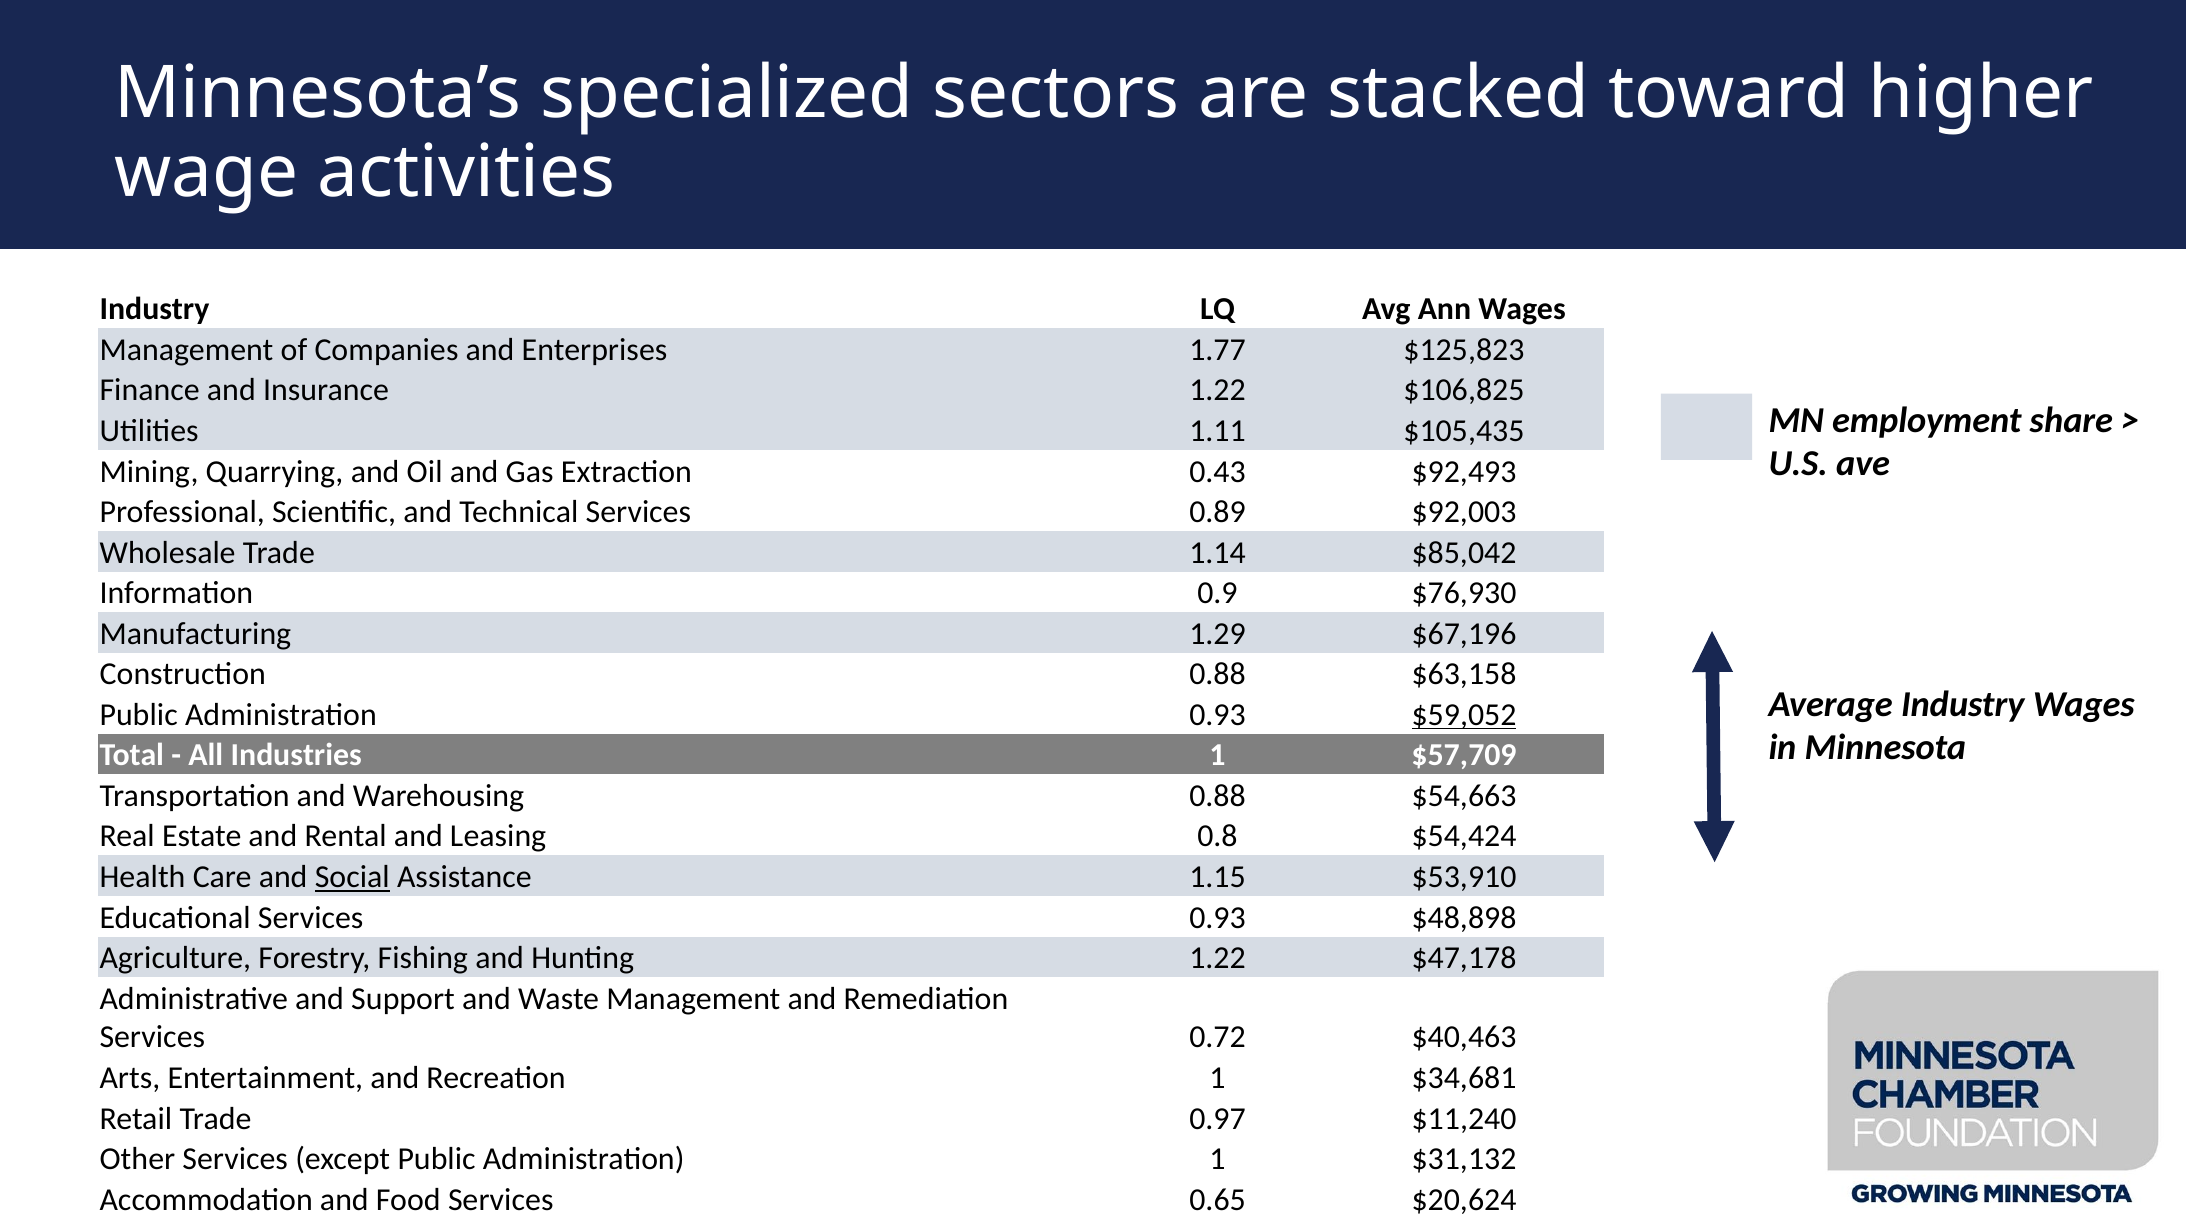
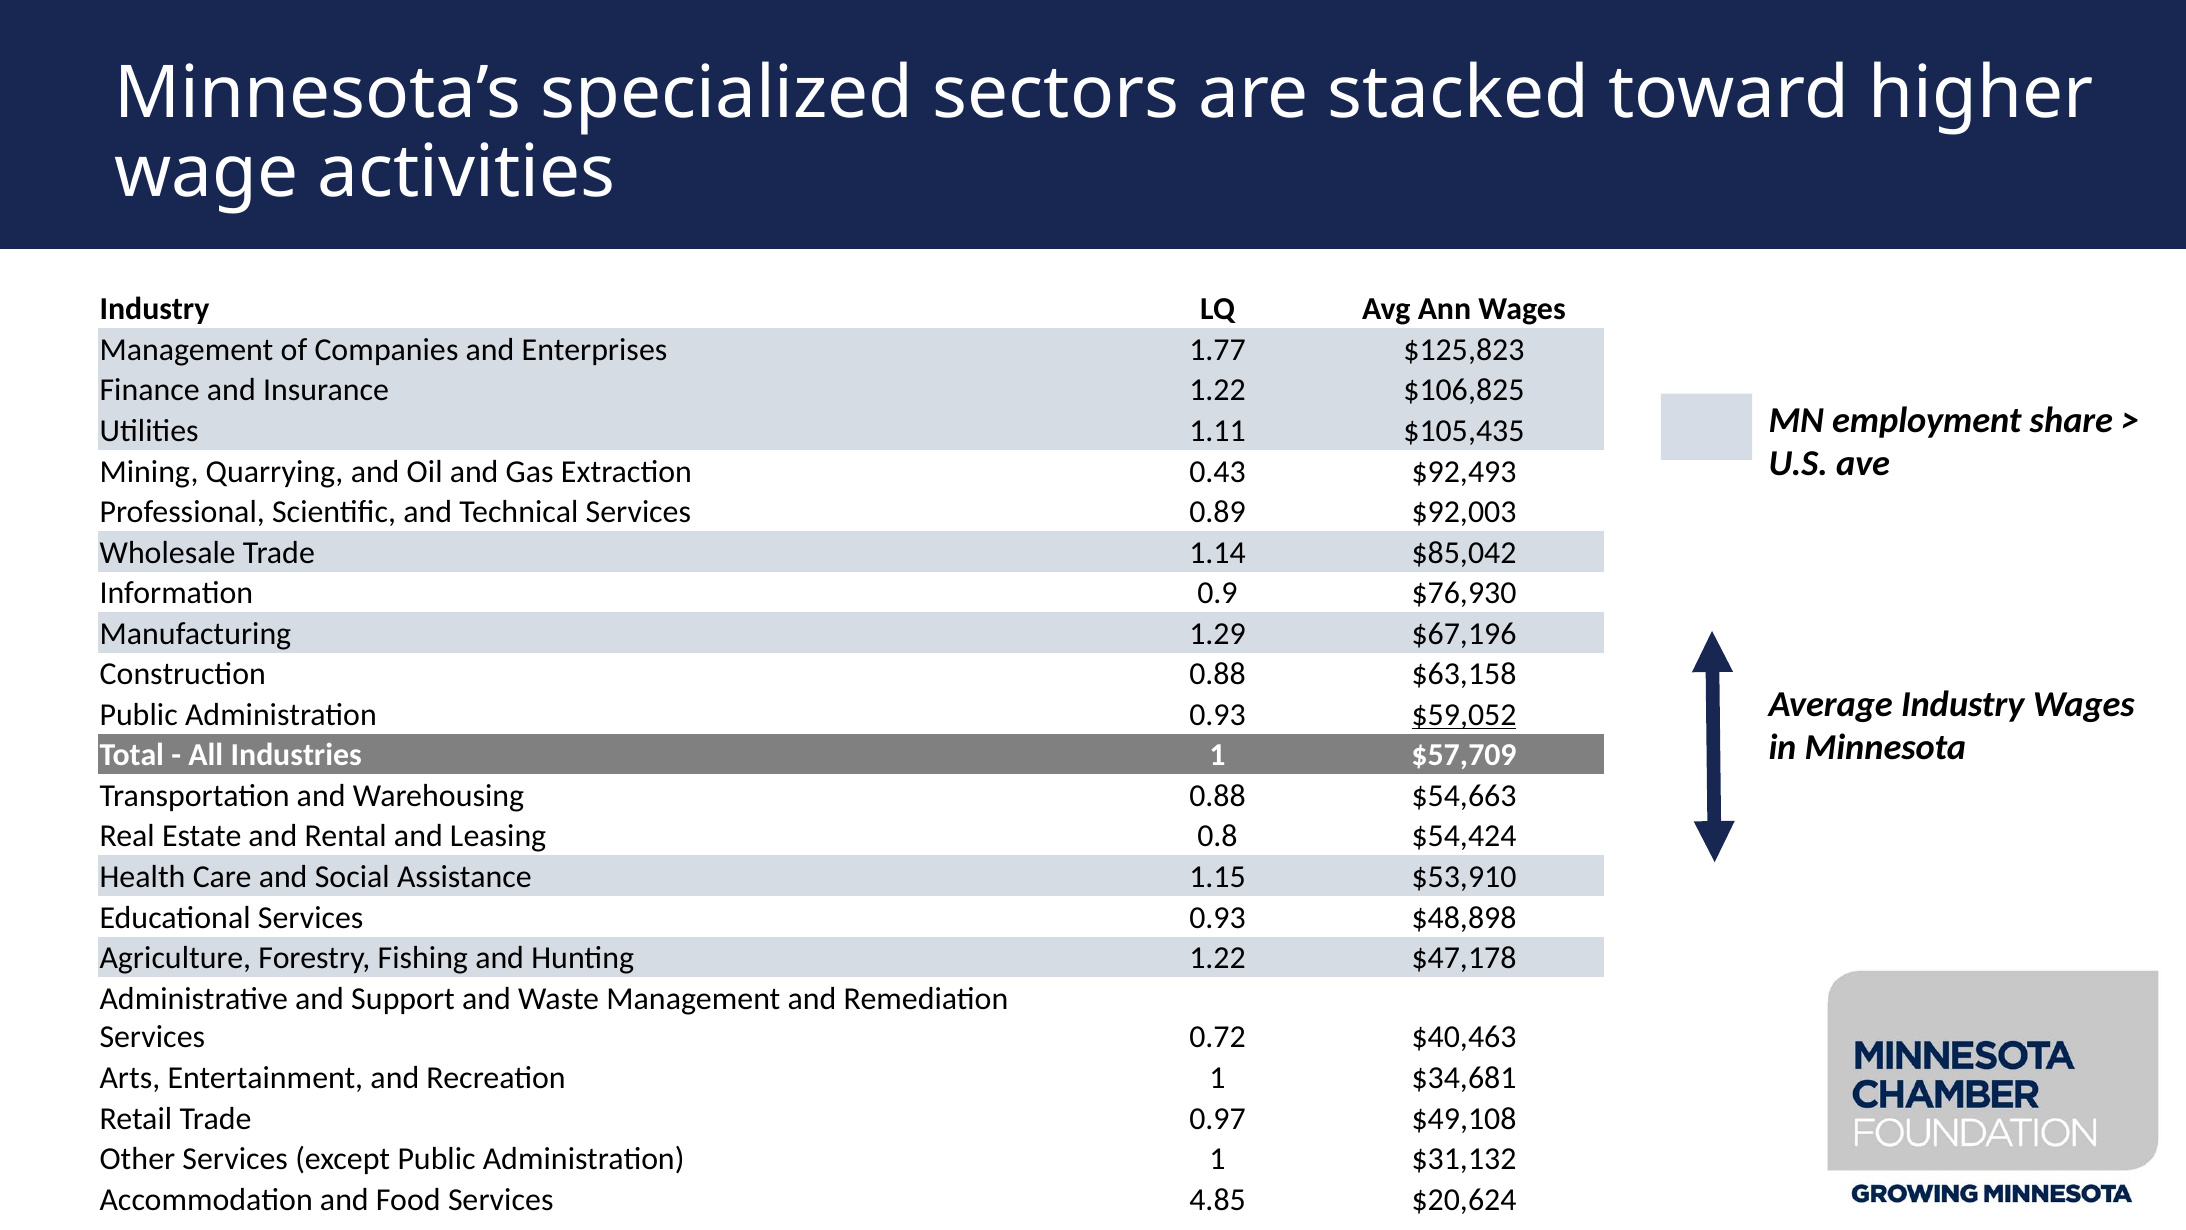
Social underline: present -> none (352, 877)
$11,240: $11,240 -> $49,108 (1464, 1118)
0.65: 0.65 -> 4.85 (1218, 1199)
